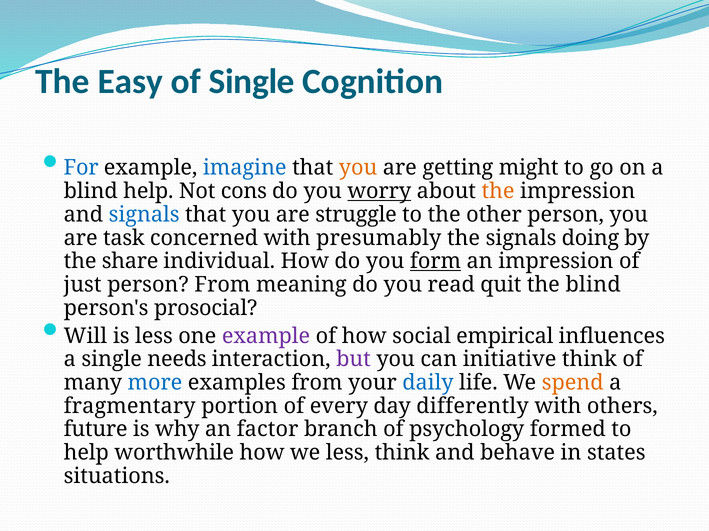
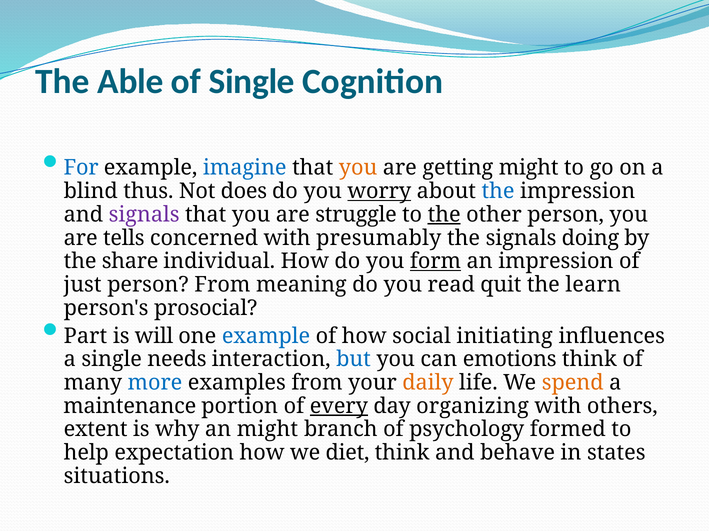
Easy: Easy -> Able (130, 82)
blind help: help -> thus (148, 191)
cons: cons -> does (244, 191)
the colour: orange -> blue (498, 191)
signals colour: blue -> purple (144, 215)
the underline: none -> present (444, 215)
task: task -> tells (124, 238)
the blind: blind -> learn (593, 285)
Will: Will -> Part (85, 336)
is less: less -> will (154, 336)
example colour: purple -> blue (266, 336)
empirical: empirical -> initiating (505, 336)
but colour: purple -> blue (354, 360)
initiative: initiative -> emotions (510, 360)
daily colour: blue -> orange (428, 383)
fragmentary: fragmentary -> maintenance (130, 407)
every underline: none -> present (339, 407)
differently: differently -> organizing (473, 407)
future: future -> extent (96, 430)
an factor: factor -> might (267, 430)
worthwhile: worthwhile -> expectation (174, 453)
we less: less -> diet (348, 453)
